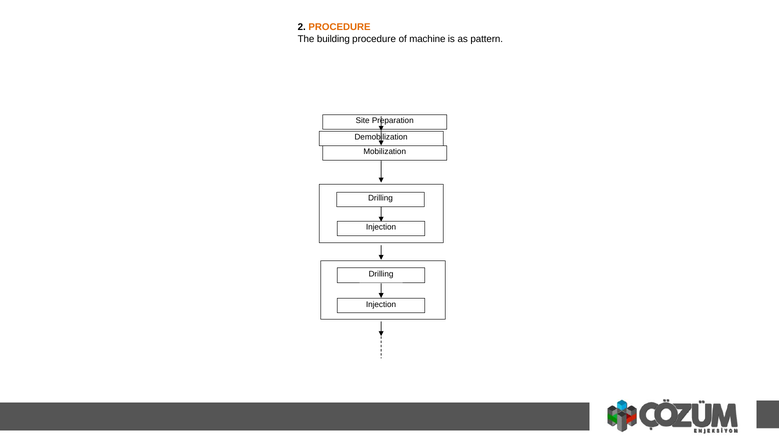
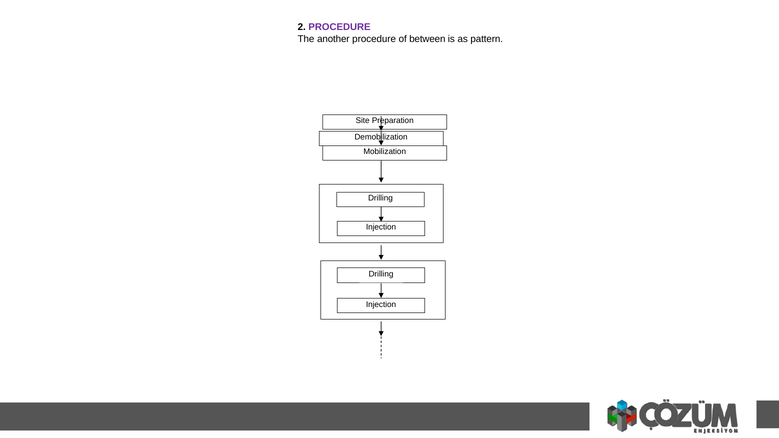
PROCEDURE colour: orange -> purple (340, 27)
building: building -> another (333, 39)
machine: machine -> between (427, 39)
